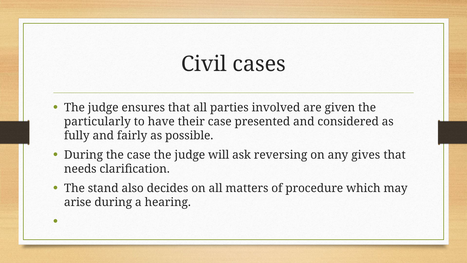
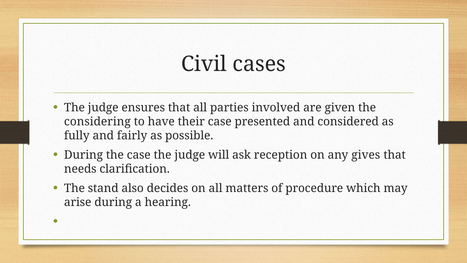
particularly: particularly -> considering (97, 122)
reversing: reversing -> reception (281, 155)
